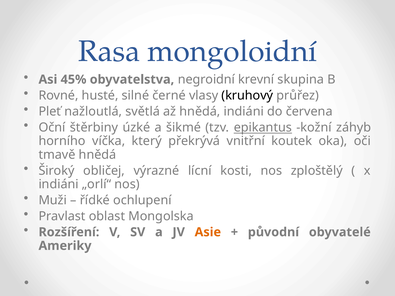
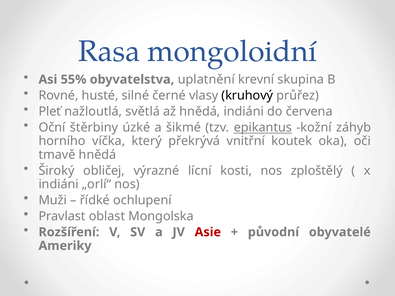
45%: 45% -> 55% (74, 80)
negroidní: negroidní -> uplatnění (206, 80)
Asie colour: orange -> red (208, 232)
